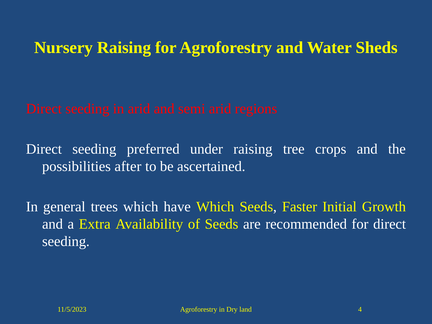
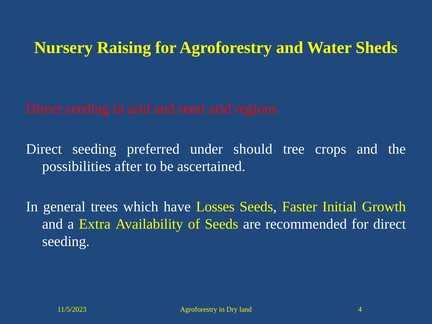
under raising: raising -> should (253, 149)
have Which: Which -> Losses (215, 207)
